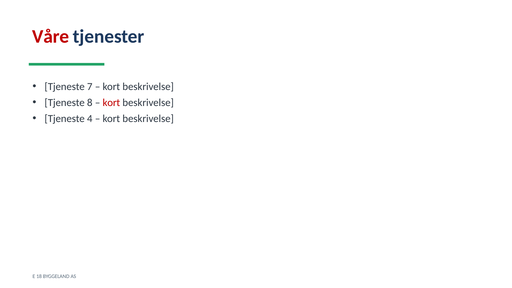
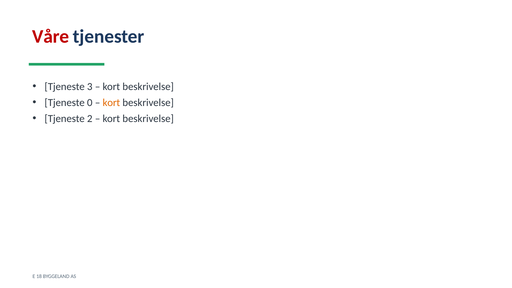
7: 7 -> 3 (90, 87)
8: 8 -> 0 (90, 103)
kort colour: red -> orange (111, 103)
4: 4 -> 2 (90, 119)
